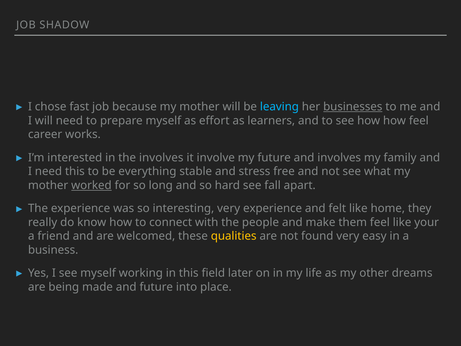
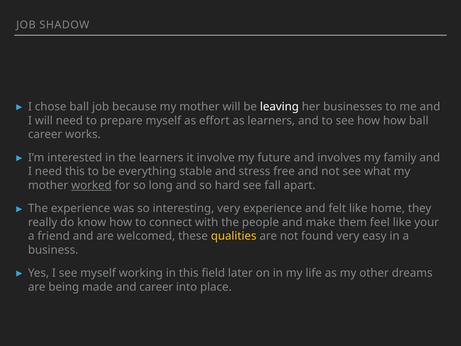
chose fast: fast -> ball (79, 107)
leaving colour: light blue -> white (279, 107)
businesses underline: present -> none (353, 107)
how feel: feel -> ball (419, 121)
the involves: involves -> learners (161, 158)
and future: future -> career (156, 287)
